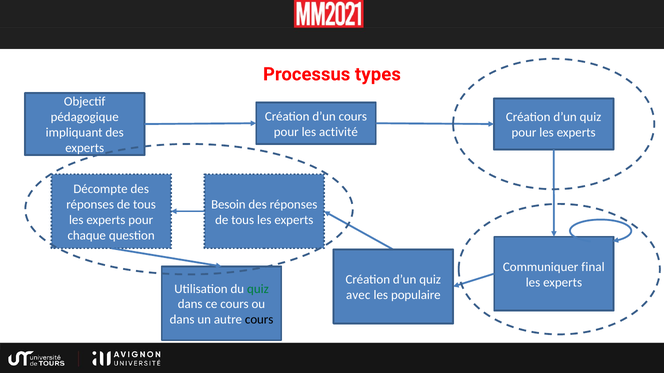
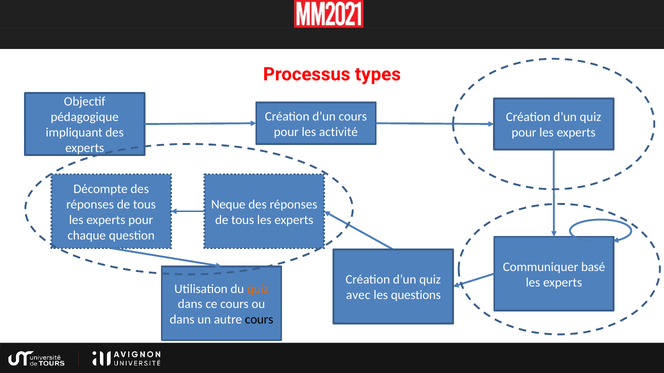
Besoin: Besoin -> Neque (228, 205)
final: final -> basé (593, 267)
quiz colour: green -> orange (258, 289)
populaire: populaire -> questions (416, 296)
